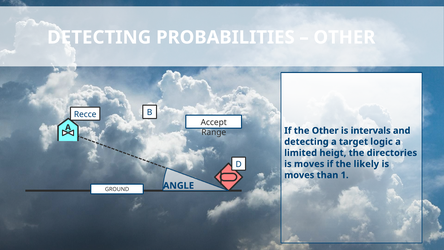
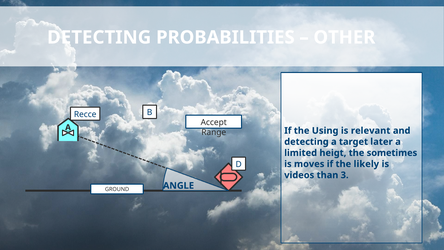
the Other: Other -> Using (325, 131)
intervals: intervals -> relevant (371, 131)
logic: logic -> later (382, 142)
directories: directories -> sometimes (392, 153)
moves: moves -> videos (299, 175)
1: 1 -> 3 (345, 175)
